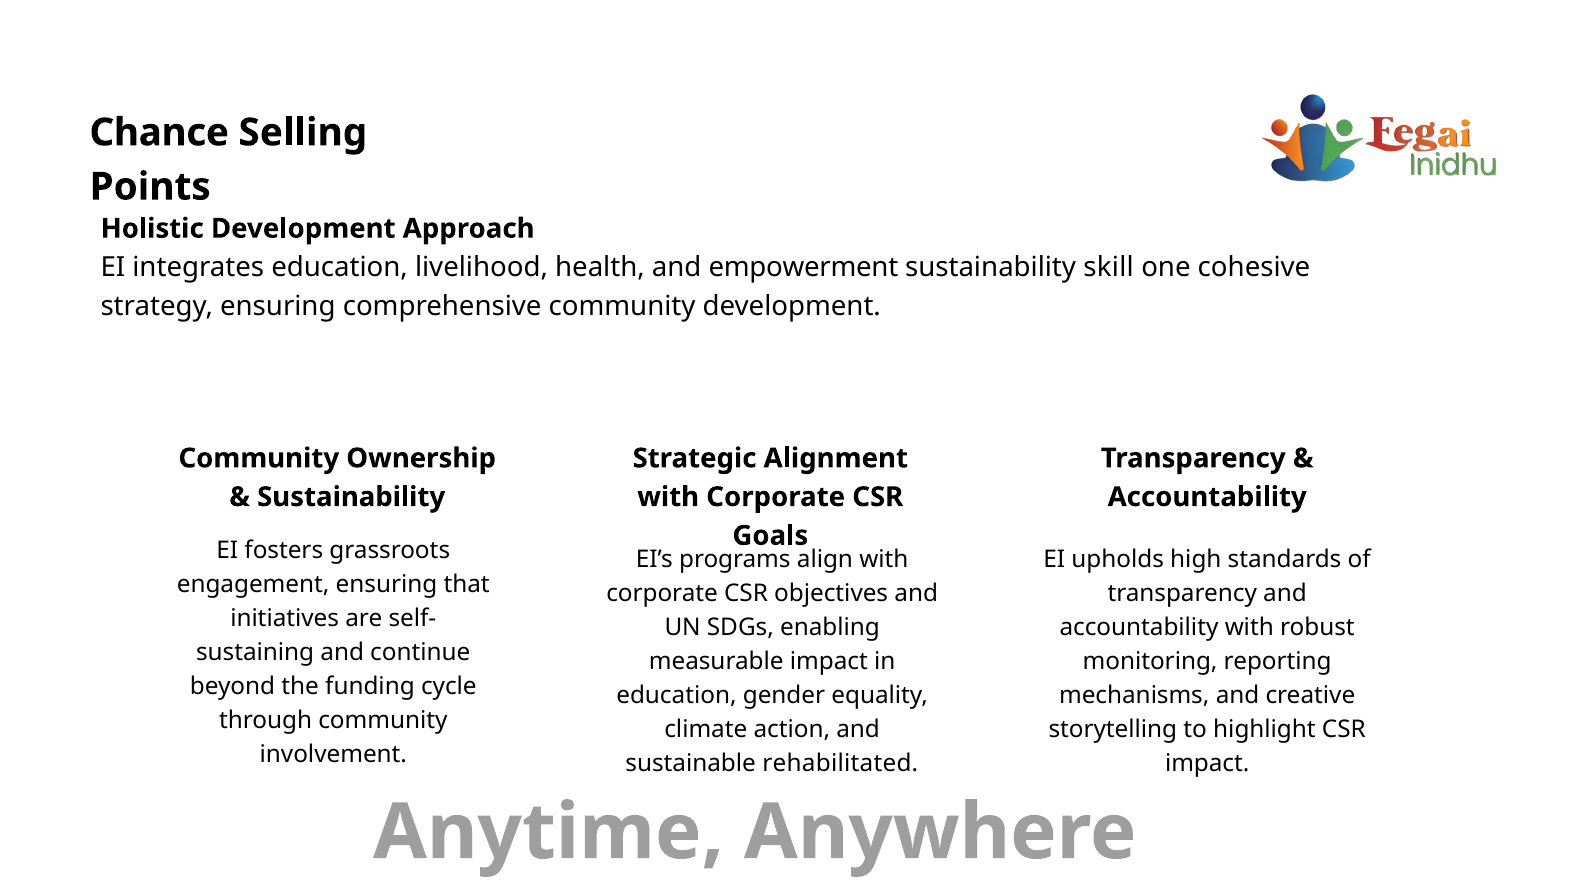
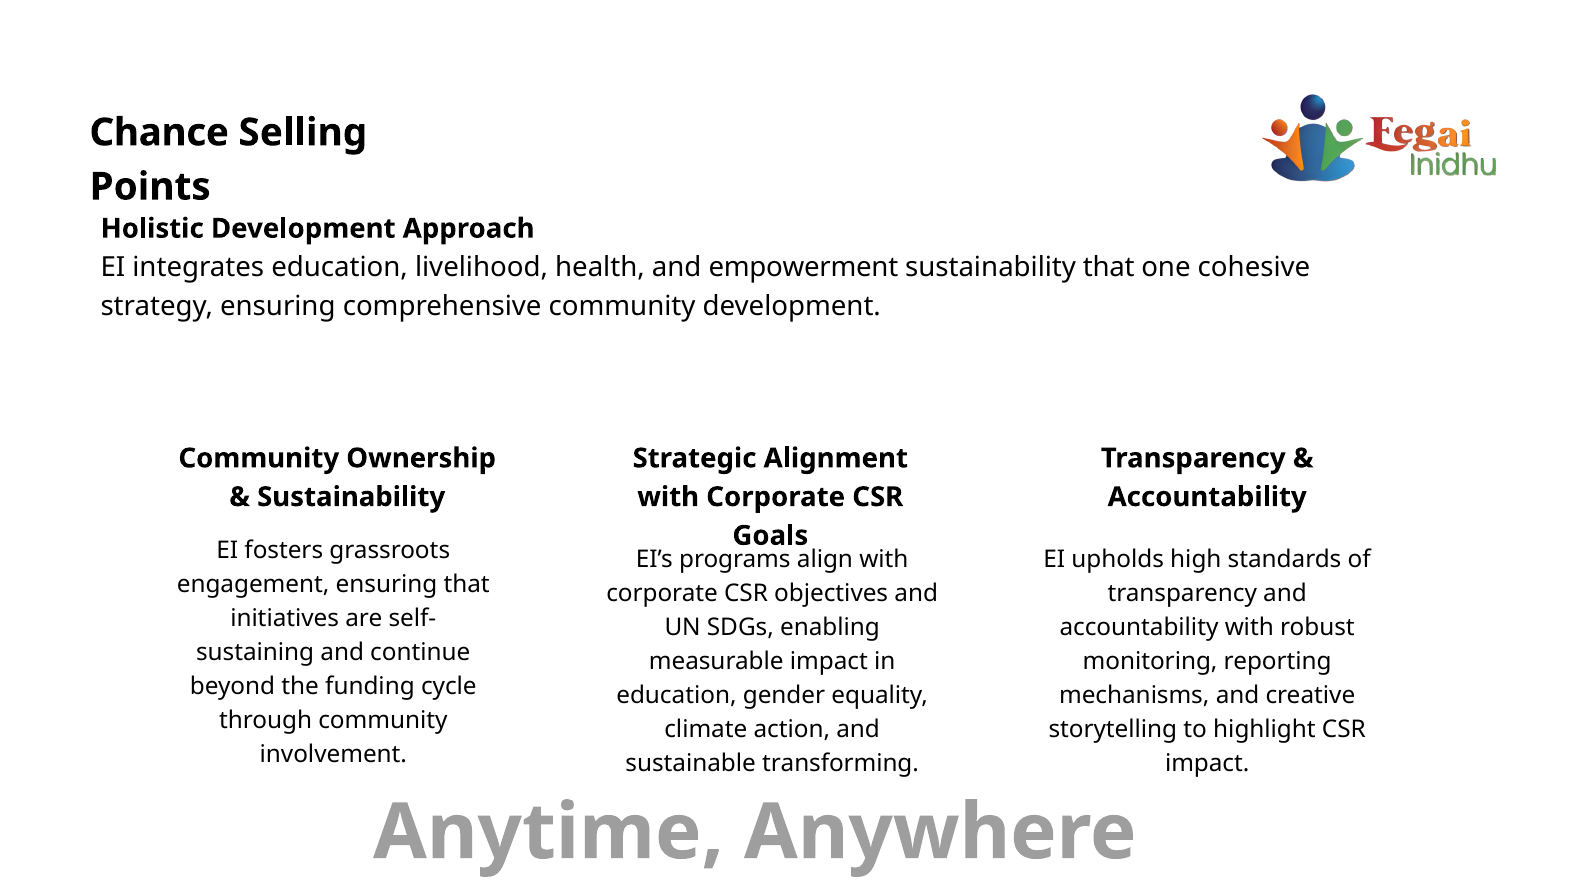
sustainability skill: skill -> that (1109, 267)
rehabilitated: rehabilitated -> transforming (840, 764)
